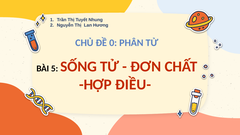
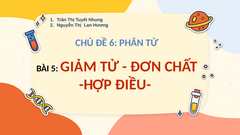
0: 0 -> 6 (113, 43)
SỐNG: SỐNG -> GIẢM (78, 66)
